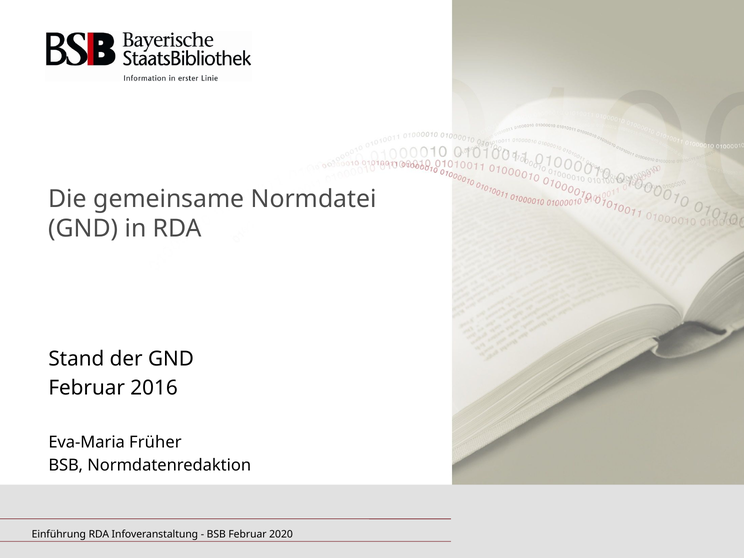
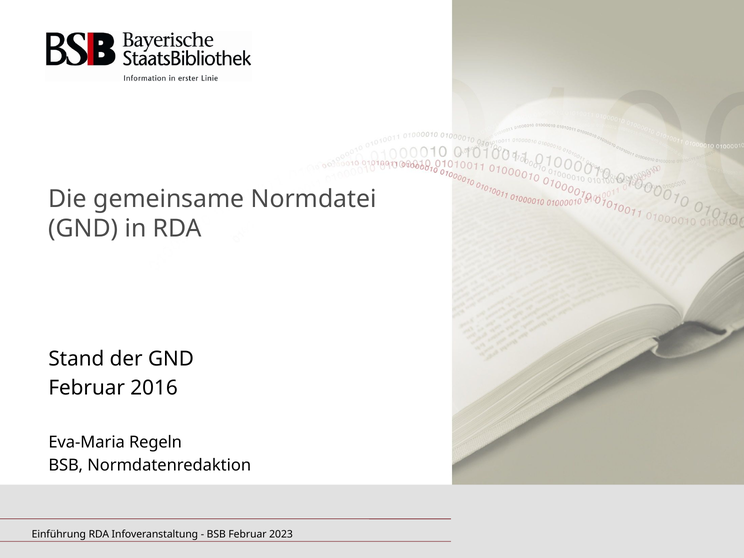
Früher: Früher -> Regeln (155, 442)
2020: 2020 -> 2023 (281, 534)
